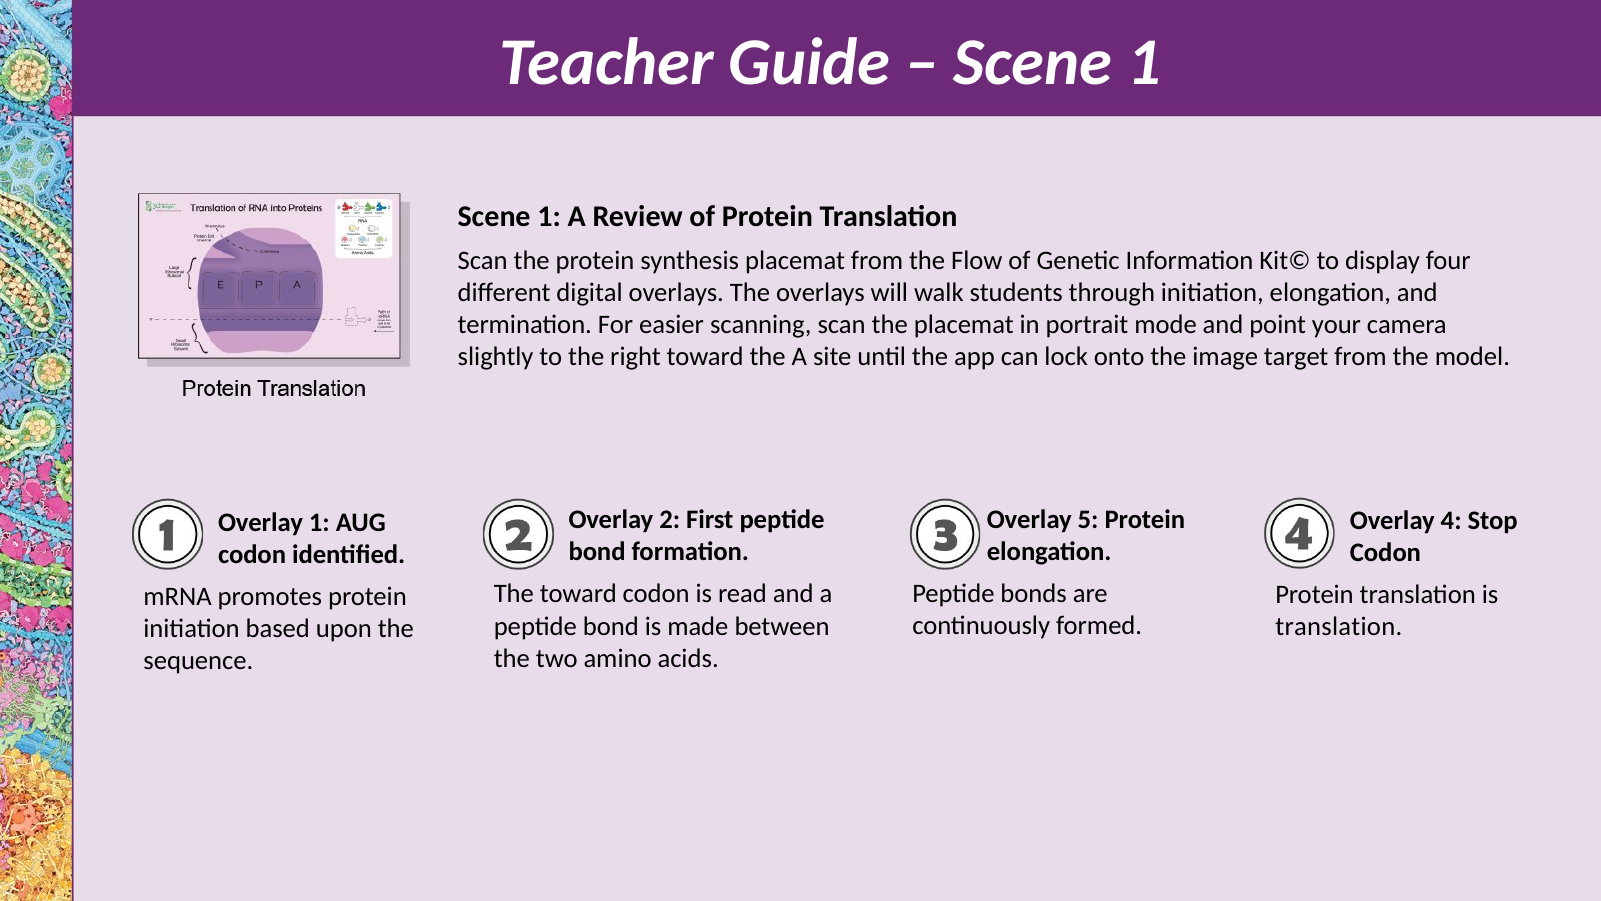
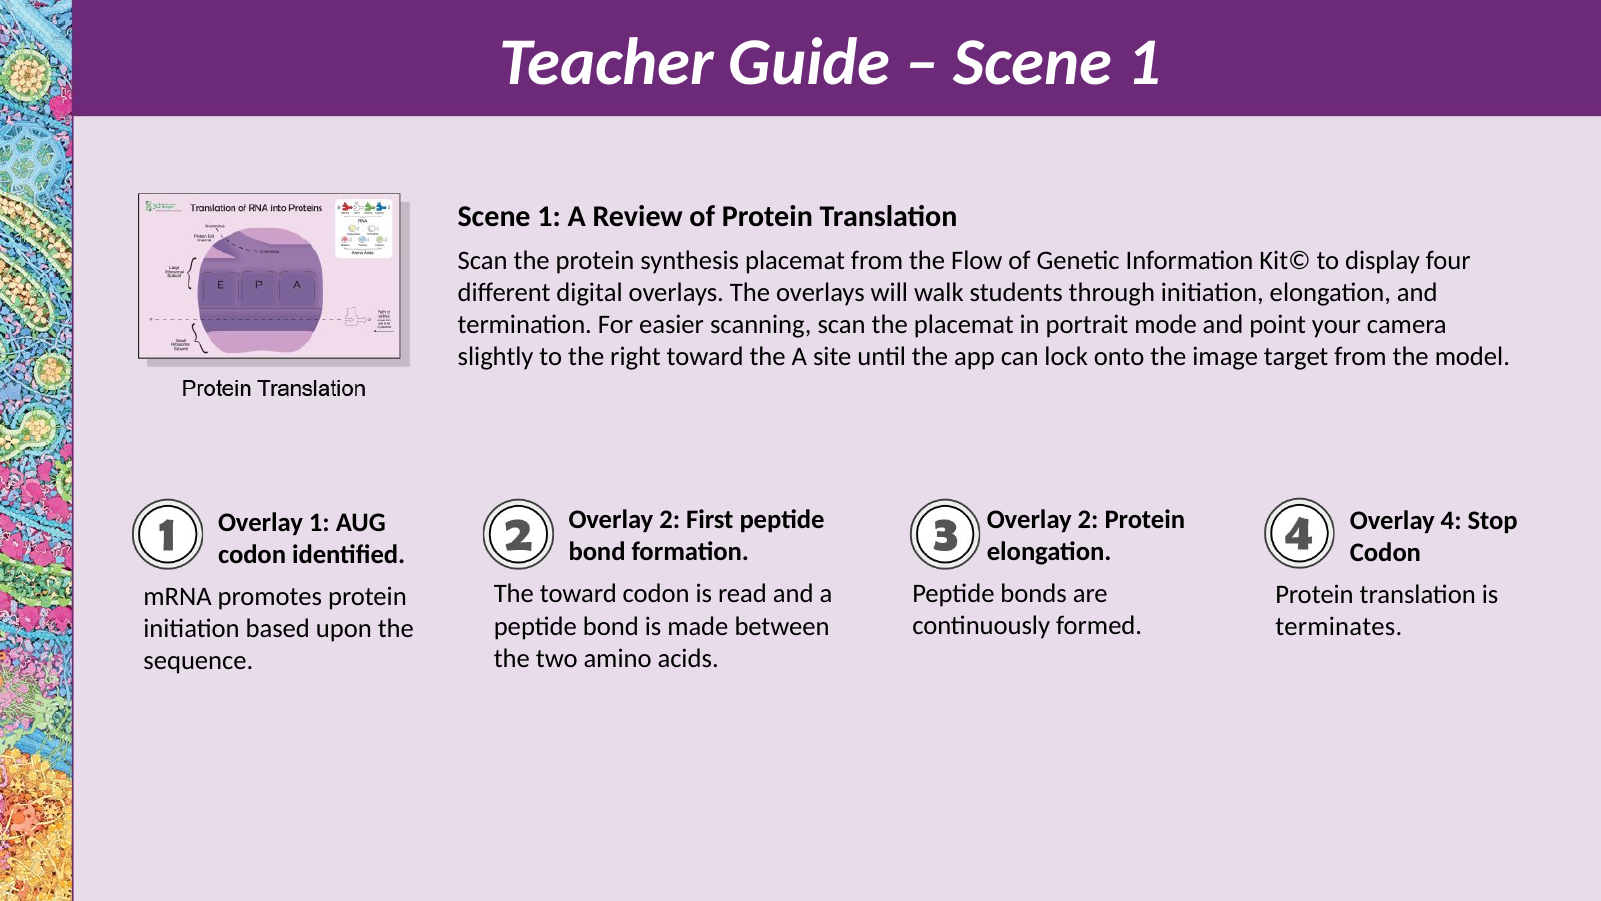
5: 5 -> 2 (1088, 520)
translation: translation -> terminates (1339, 627)
